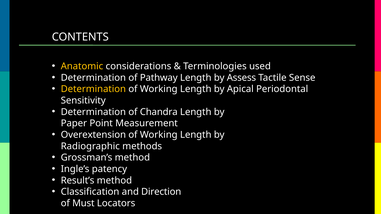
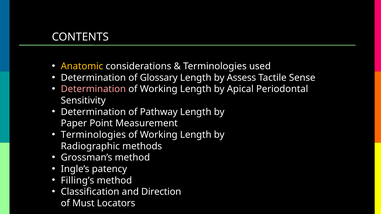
Pathway: Pathway -> Glossary (159, 78)
Determination colour: yellow -> pink (93, 89)
Chandra: Chandra -> Pathway (159, 112)
Overextension: Overextension -> Terminologies (93, 135)
Result’s: Result’s -> Filling’s (78, 181)
